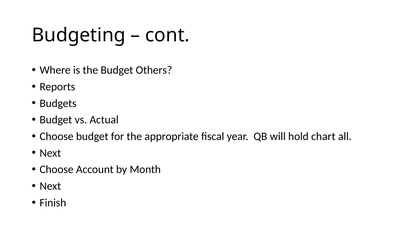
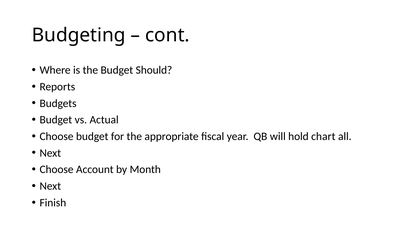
Others: Others -> Should (154, 70)
